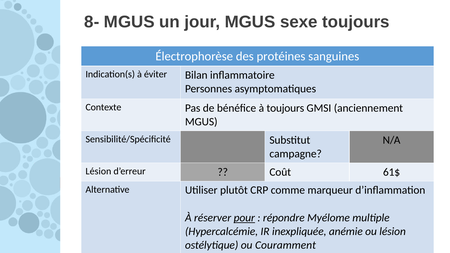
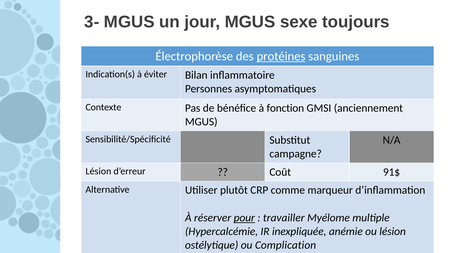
8-: 8- -> 3- (92, 22)
protéines underline: none -> present (281, 56)
à toujours: toujours -> fonction (285, 108)
61$: 61$ -> 91$ (392, 172)
répondre: répondre -> travailler (284, 218)
Couramment: Couramment -> Complication (286, 245)
